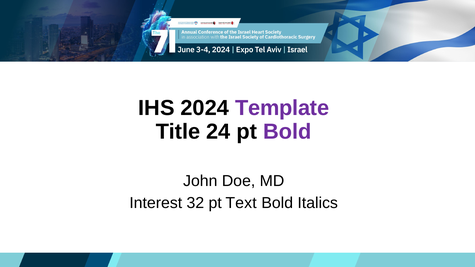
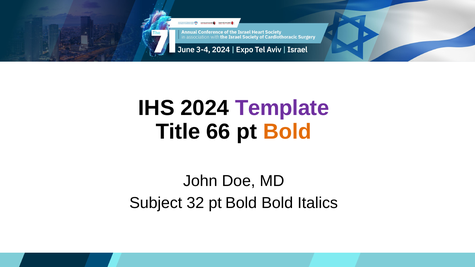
24: 24 -> 66 (218, 132)
Bold colour: purple -> orange (287, 132)
Interest: Interest -> Subject (156, 203)
32 pt Text: Text -> Bold (241, 203)
